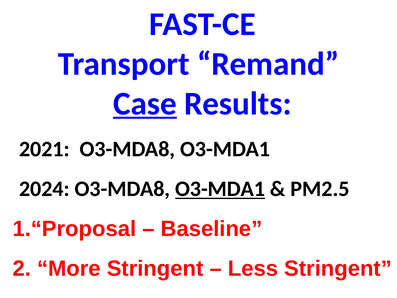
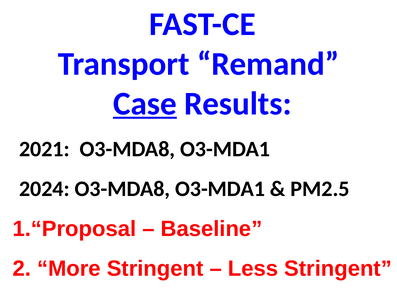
O3-MDA1 underline: present -> none (220, 189)
